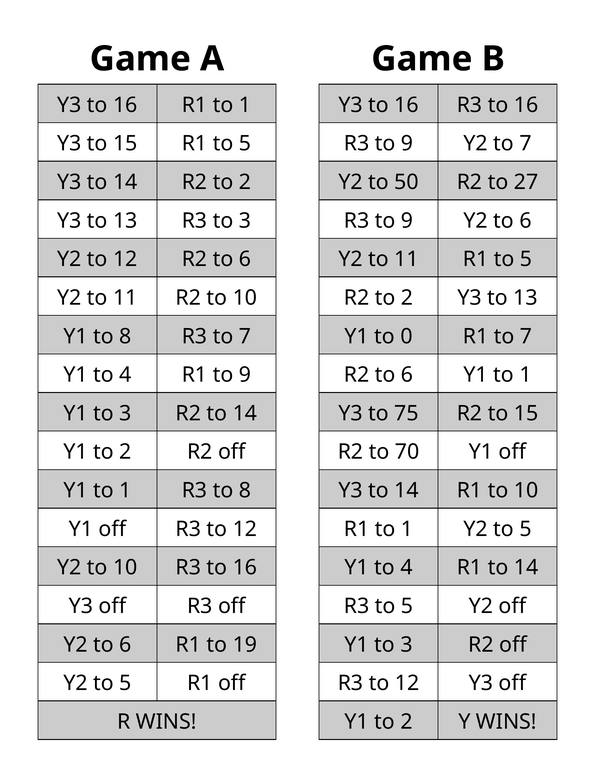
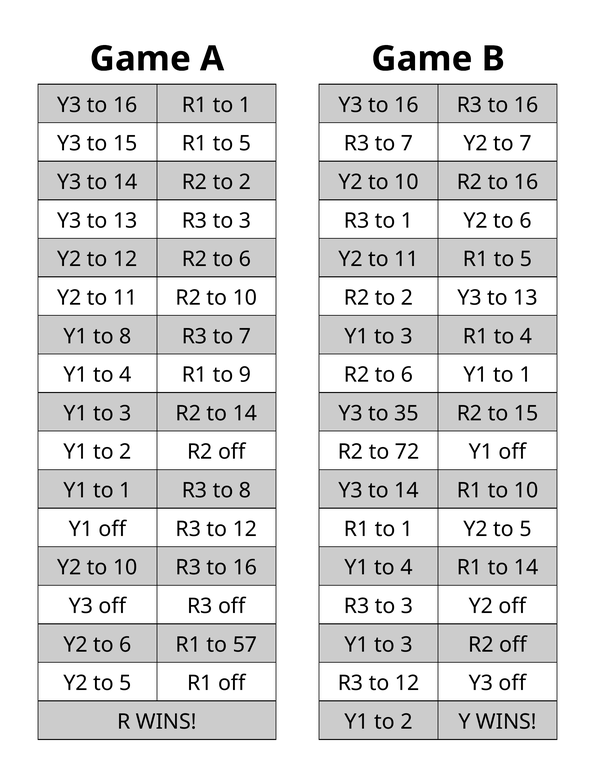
9: 9 -> 7 (407, 143)
50: 50 -> 10 (407, 182)
R2 to 27: 27 -> 16 (526, 182)
9: 9 -> 1 (407, 220)
0: 0 -> 3 (407, 336)
R1 to 7: 7 -> 4 (526, 336)
75: 75 -> 35 (407, 413)
70: 70 -> 72 (407, 451)
5: 5 -> 3 (407, 605)
19: 19 -> 57 (245, 644)
